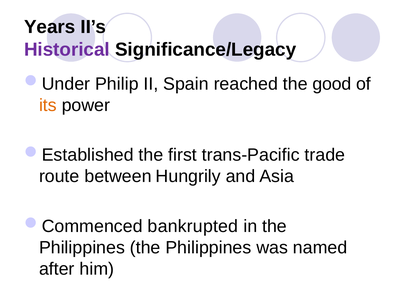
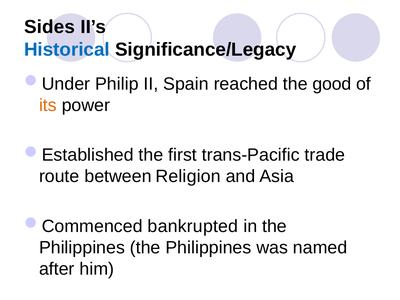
Years: Years -> Sides (50, 27)
Historical colour: purple -> blue (67, 50)
Hungrily: Hungrily -> Religion (188, 176)
